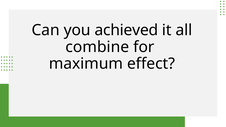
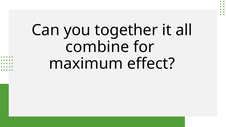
achieved: achieved -> together (126, 30)
